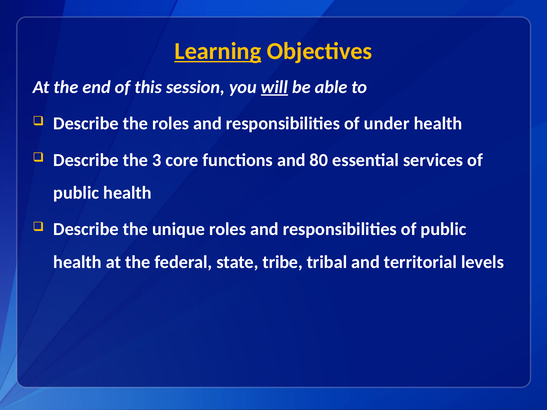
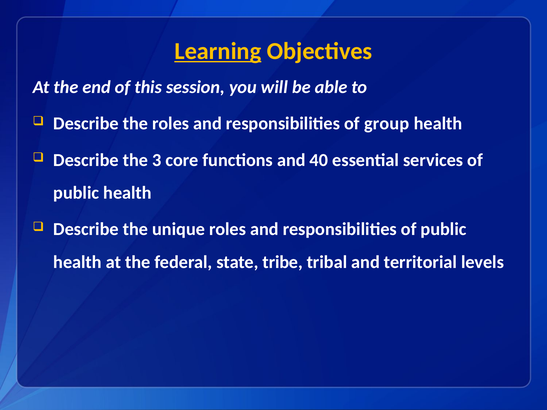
will underline: present -> none (274, 87)
under: under -> group (387, 124)
80: 80 -> 40 (319, 160)
